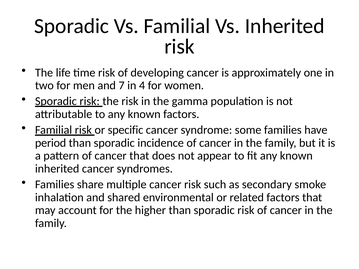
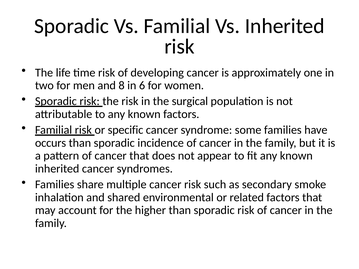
7: 7 -> 8 (122, 86)
4: 4 -> 6 (142, 86)
gamma: gamma -> surgical (190, 101)
period: period -> occurs (51, 143)
